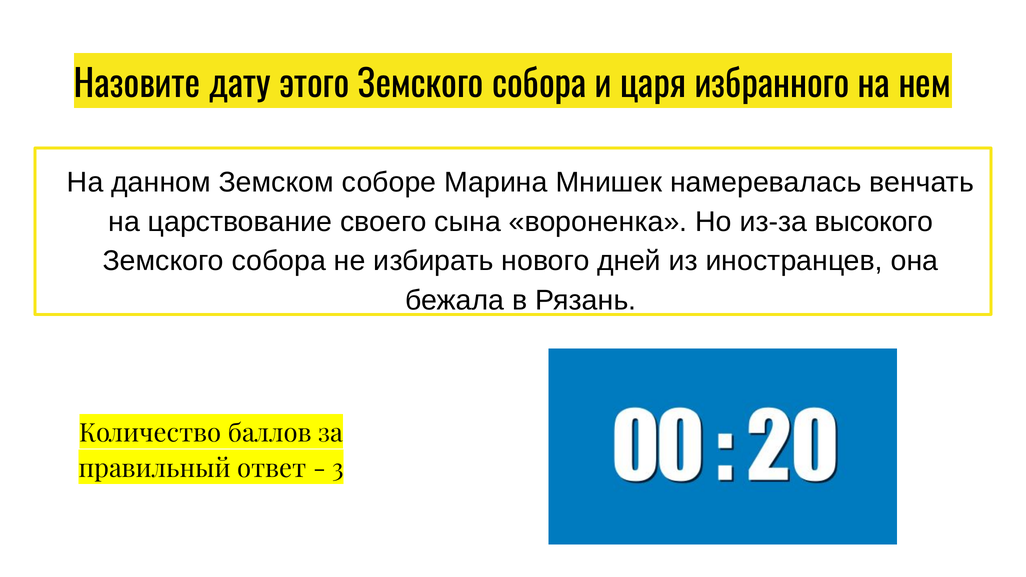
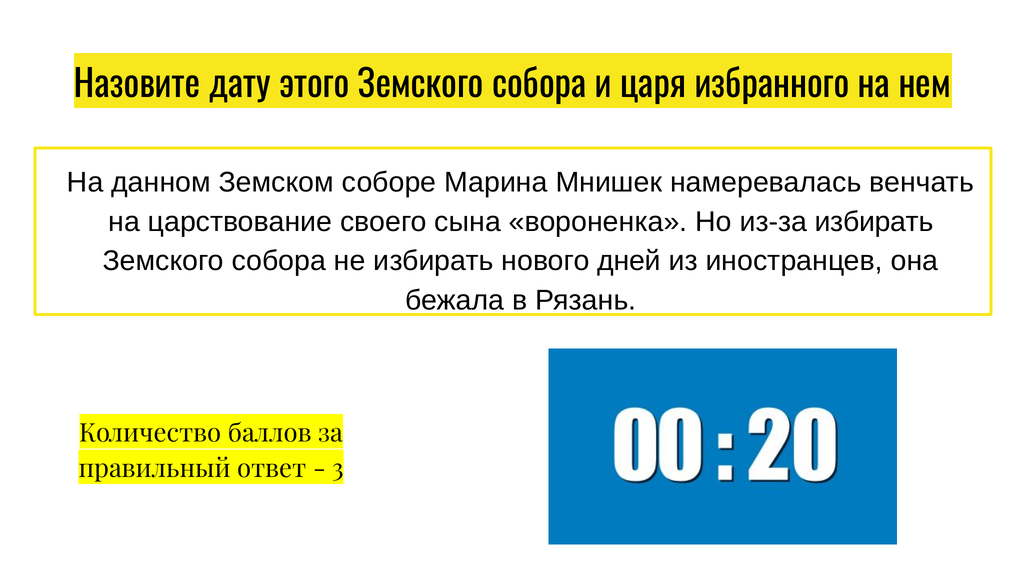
из-за высокого: высокого -> избирать (874, 222)
